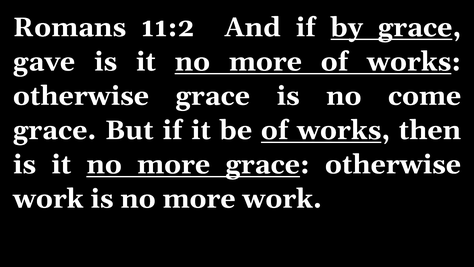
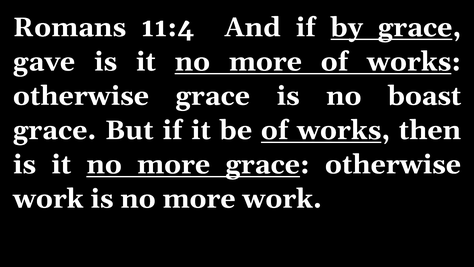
11:2: 11:2 -> 11:4 (168, 27)
come: come -> boast (425, 96)
